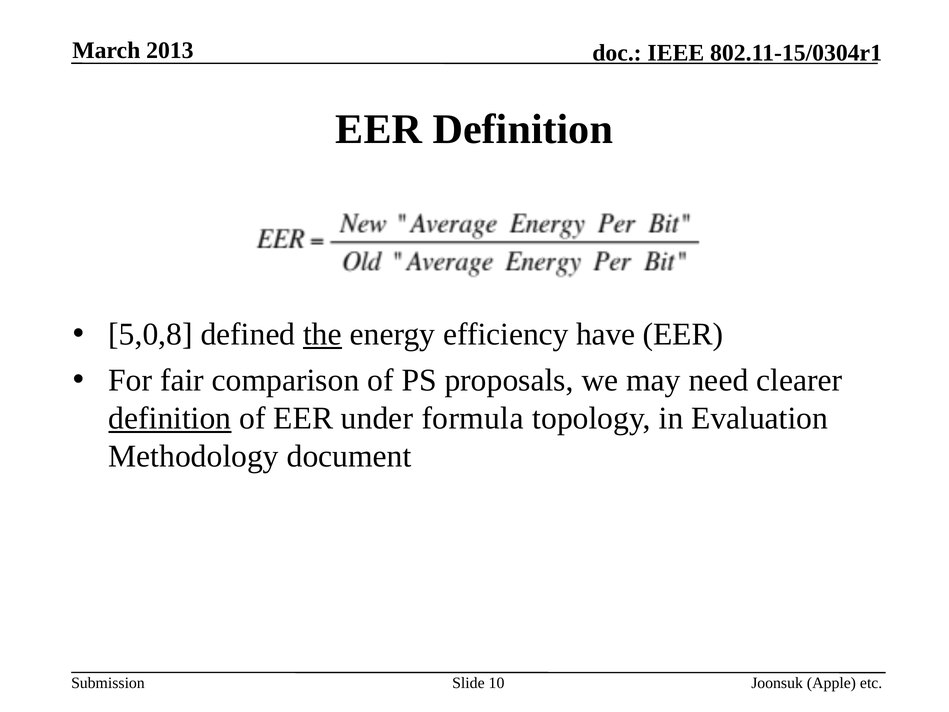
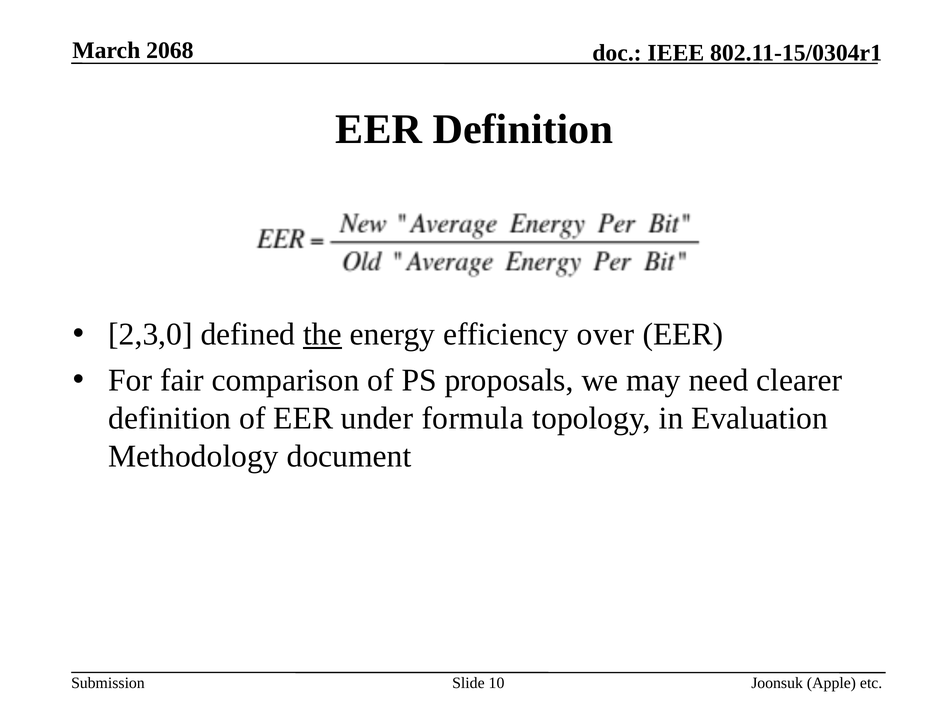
2013: 2013 -> 2068 (170, 50)
5,0,8: 5,0,8 -> 2,3,0 (151, 334)
have: have -> over (606, 334)
definition underline: present -> none (170, 418)
